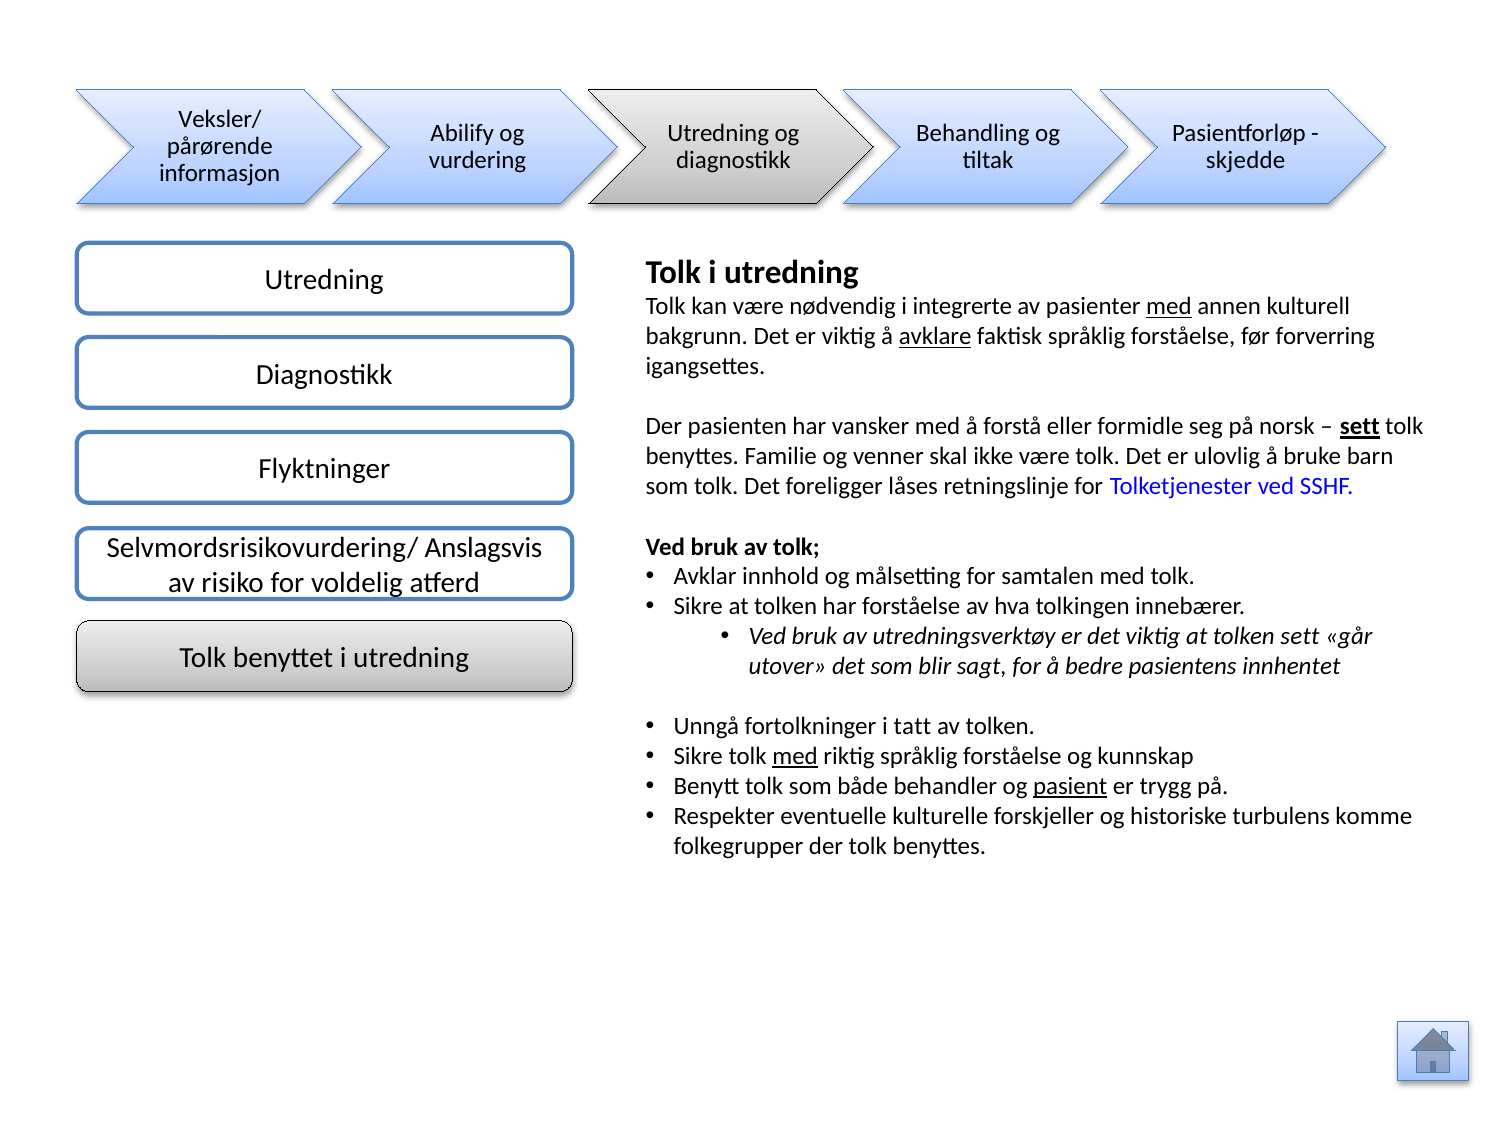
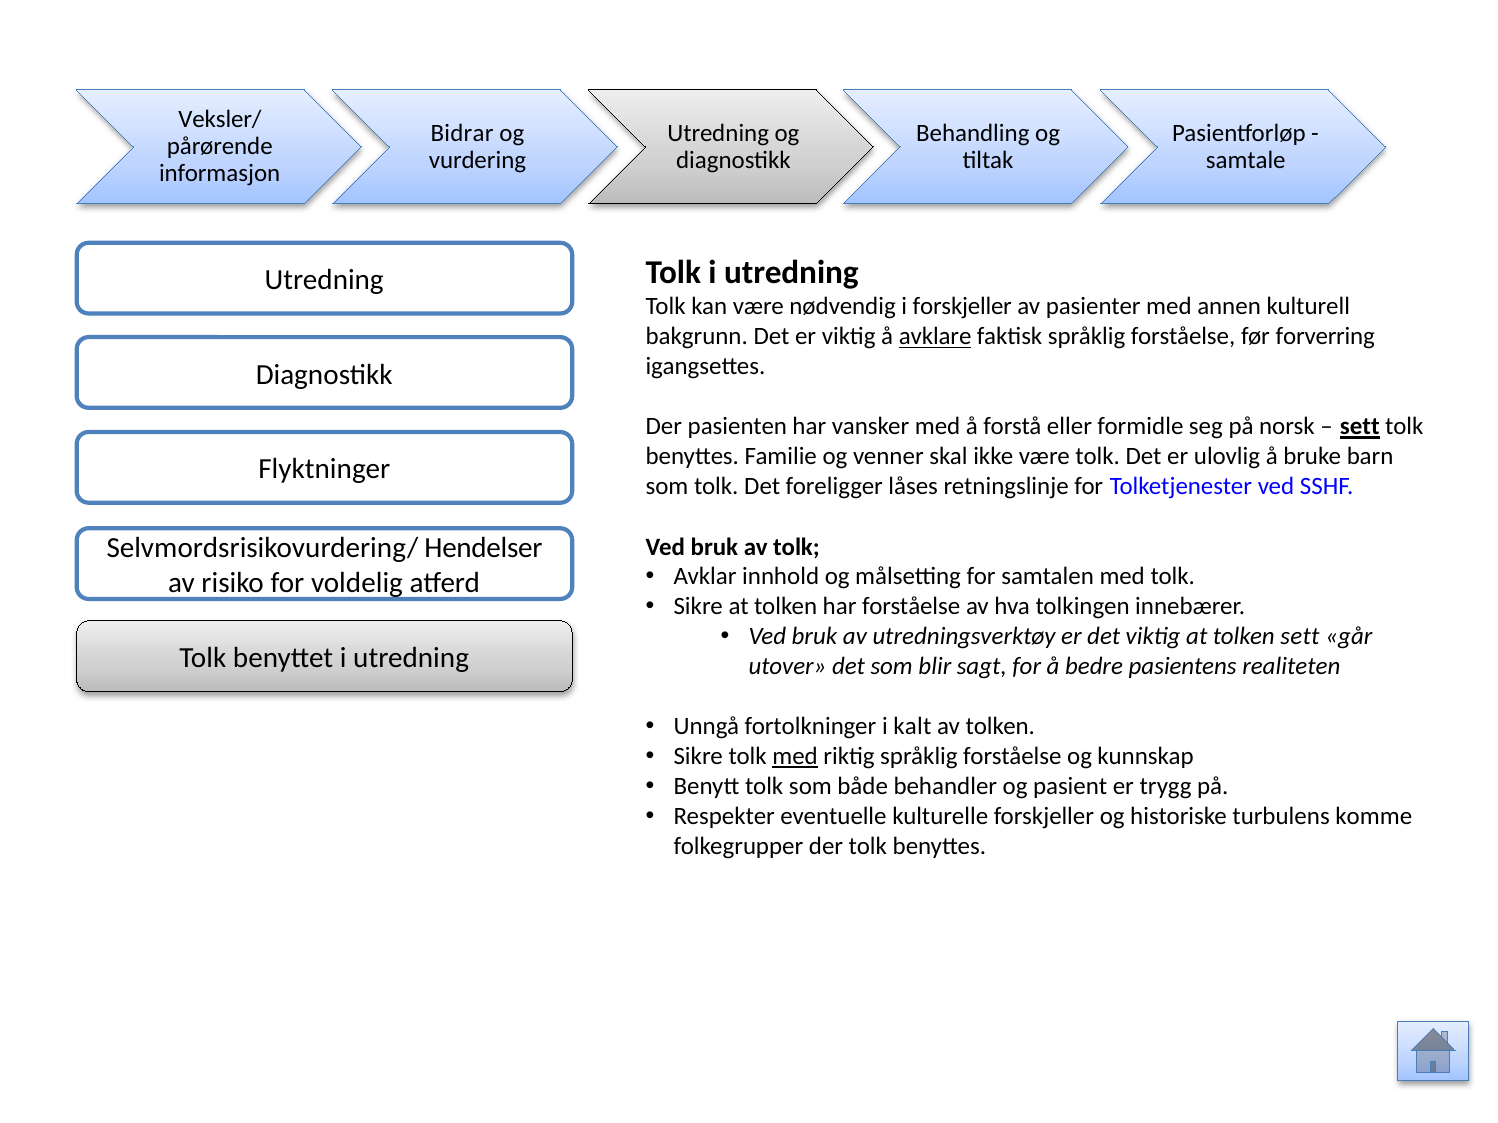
Abilify: Abilify -> Bidrar (462, 133)
skjedde: skjedde -> samtale (1246, 160)
i integrerte: integrerte -> forskjeller (962, 307)
med underline: present -> none (1169, 307)
Anslagsvis: Anslagsvis -> Hendelser (483, 548)
innhentet: innhentet -> realiteten (1291, 667)
tatt: tatt -> kalt (912, 727)
pasient underline: present -> none (1070, 787)
